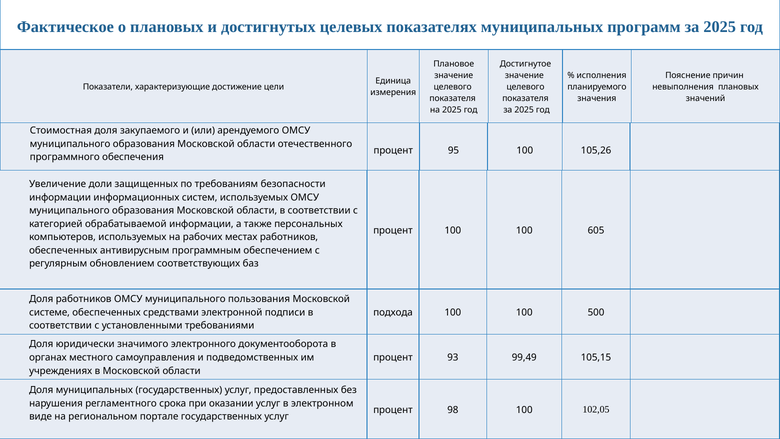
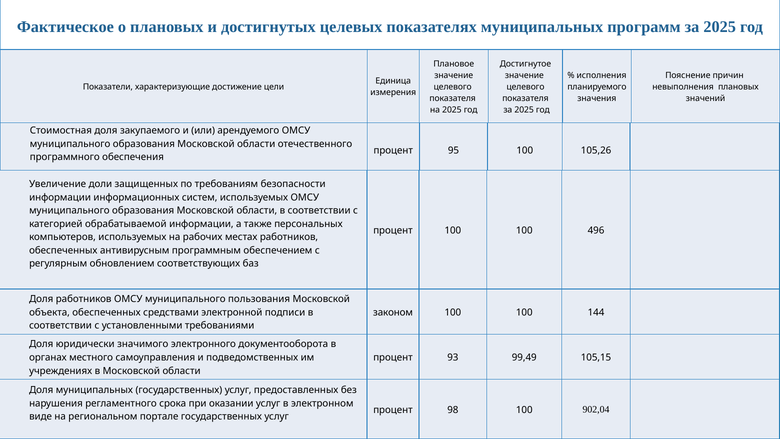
605: 605 -> 496 (596, 230)
системе: системе -> объекта (49, 312)
подхода: подхода -> законом (393, 312)
500: 500 -> 144 (596, 312)
102,05: 102,05 -> 902,04 (596, 409)
